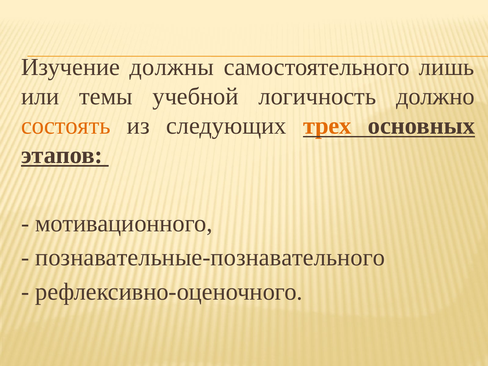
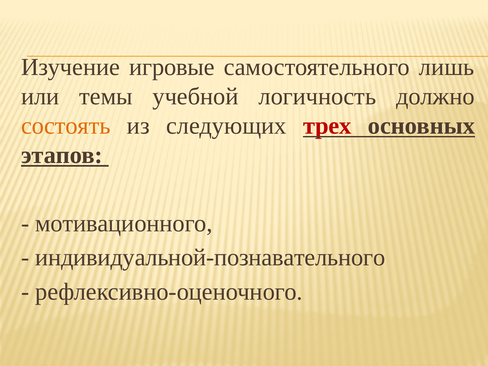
должны: должны -> игровые (172, 67)
трех colour: orange -> red (327, 126)
познавательные-познавательного: познавательные-познавательного -> индивидуальной-познавательного (210, 258)
